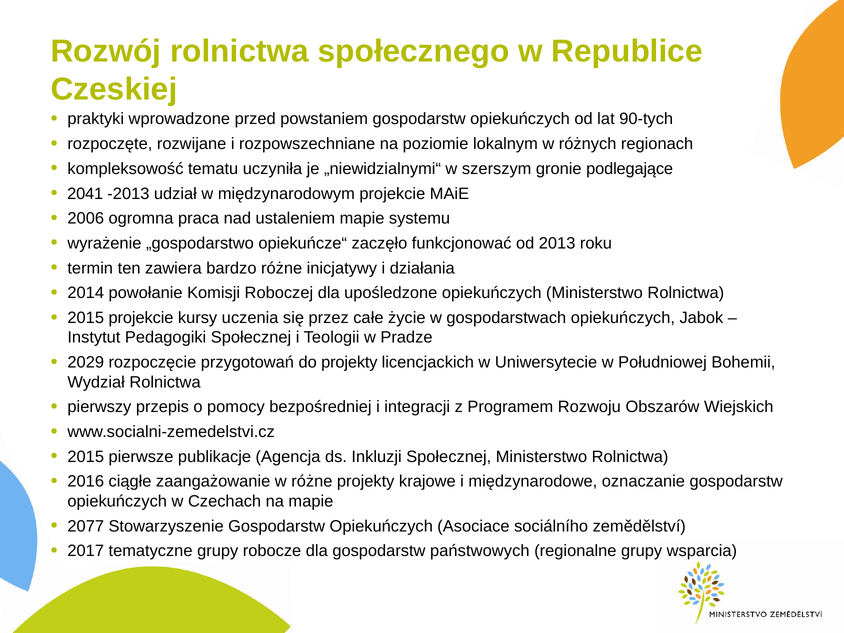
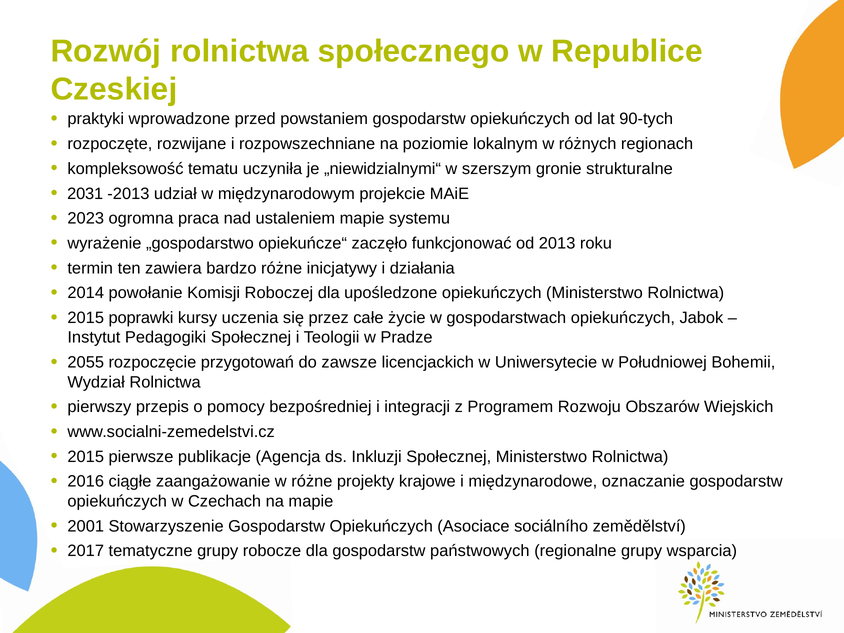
podlegające: podlegające -> strukturalne (630, 169)
2041: 2041 -> 2031 (85, 194)
2006: 2006 -> 2023 (86, 218)
2015 projekcie: projekcie -> poprawki (141, 318)
2029: 2029 -> 2055 (86, 362)
do projekty: projekty -> zawsze (349, 362)
2077: 2077 -> 2001 (86, 526)
